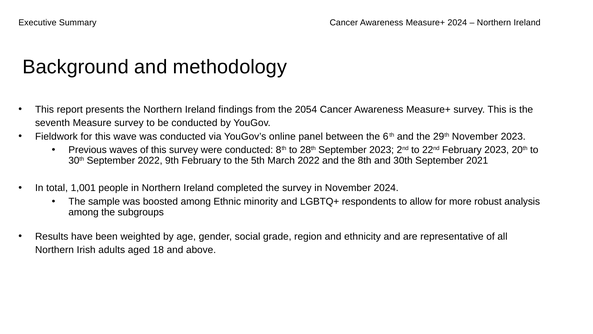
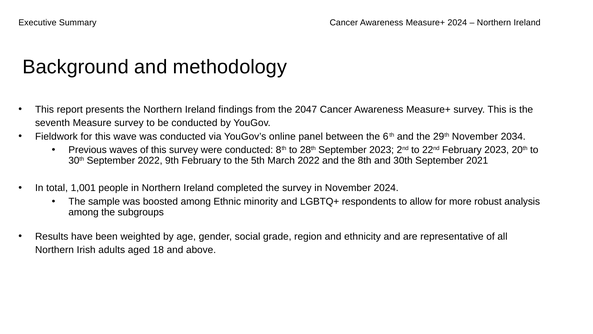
2054: 2054 -> 2047 (306, 109)
November 2023: 2023 -> 2034 (513, 136)
